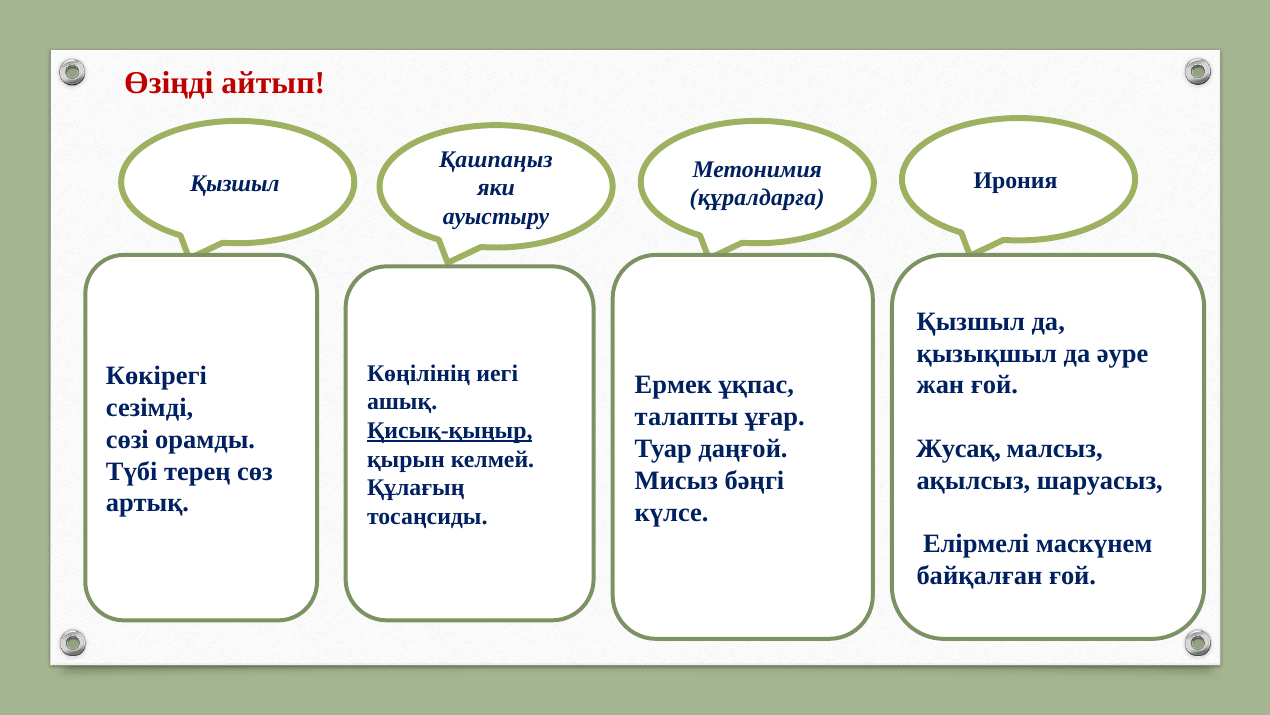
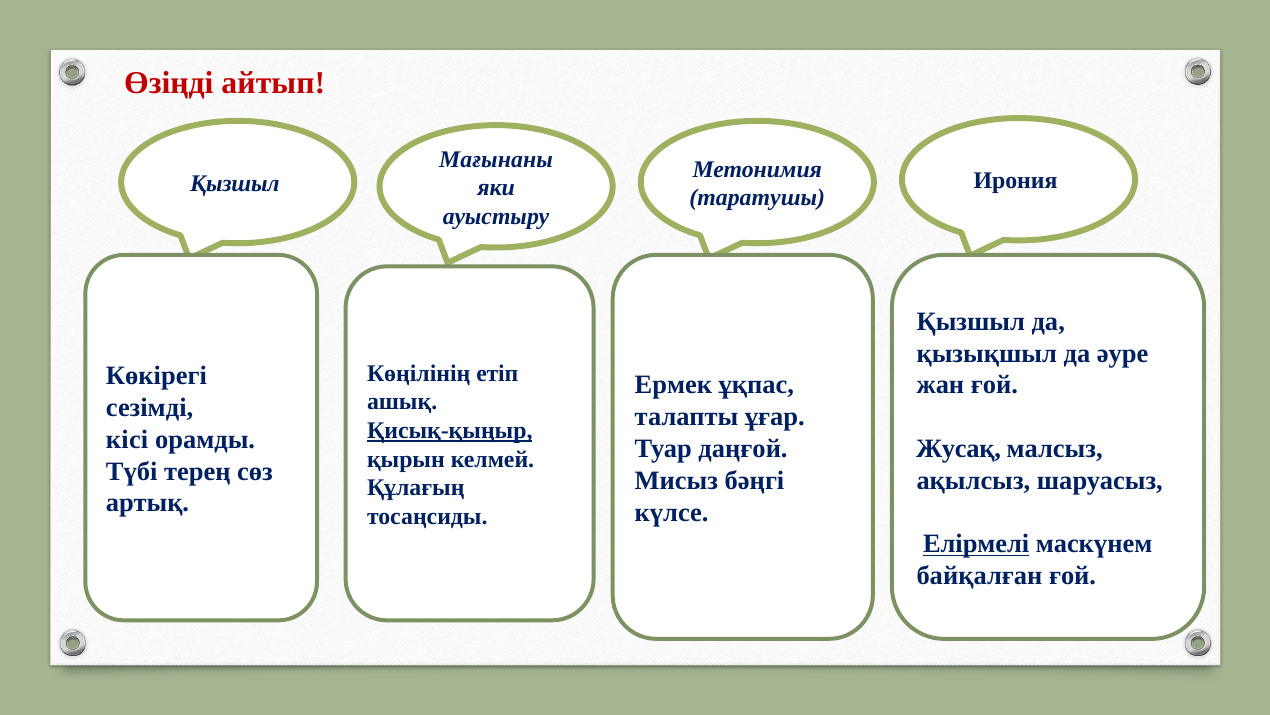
Қашпаңыз: Қашпаңыз -> Мағынаны (496, 159)
құралдарға: құралдарға -> таратушы (757, 198)
иегі: иегі -> етіп (497, 373)
сөзі: сөзі -> кісі (127, 439)
Елірмелі underline: none -> present (976, 544)
